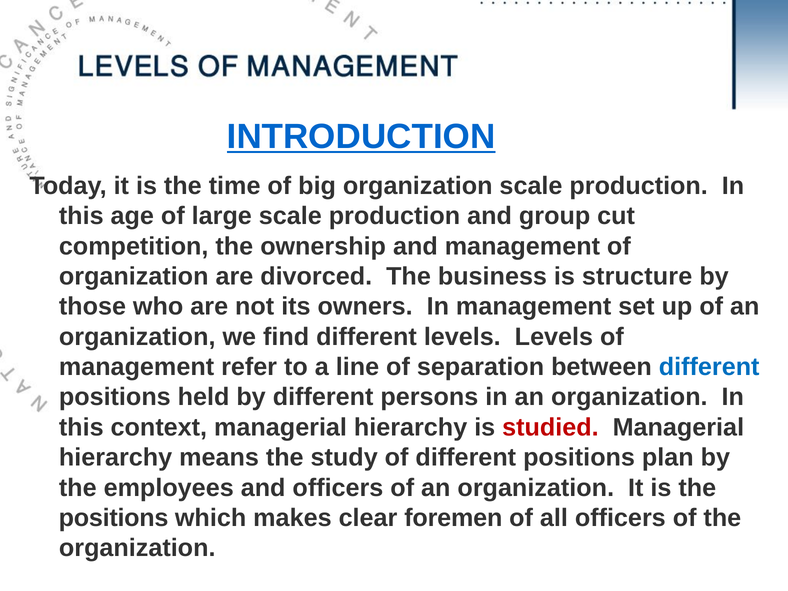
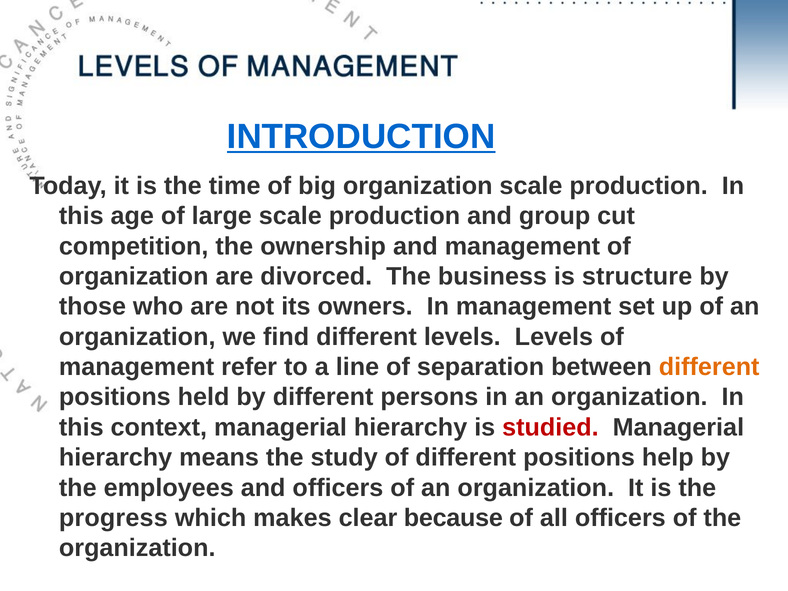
different colour: blue -> orange (709, 367)
plan: plan -> help (668, 458)
positions: positions -> progress (113, 518)
foremen: foremen -> because (453, 518)
